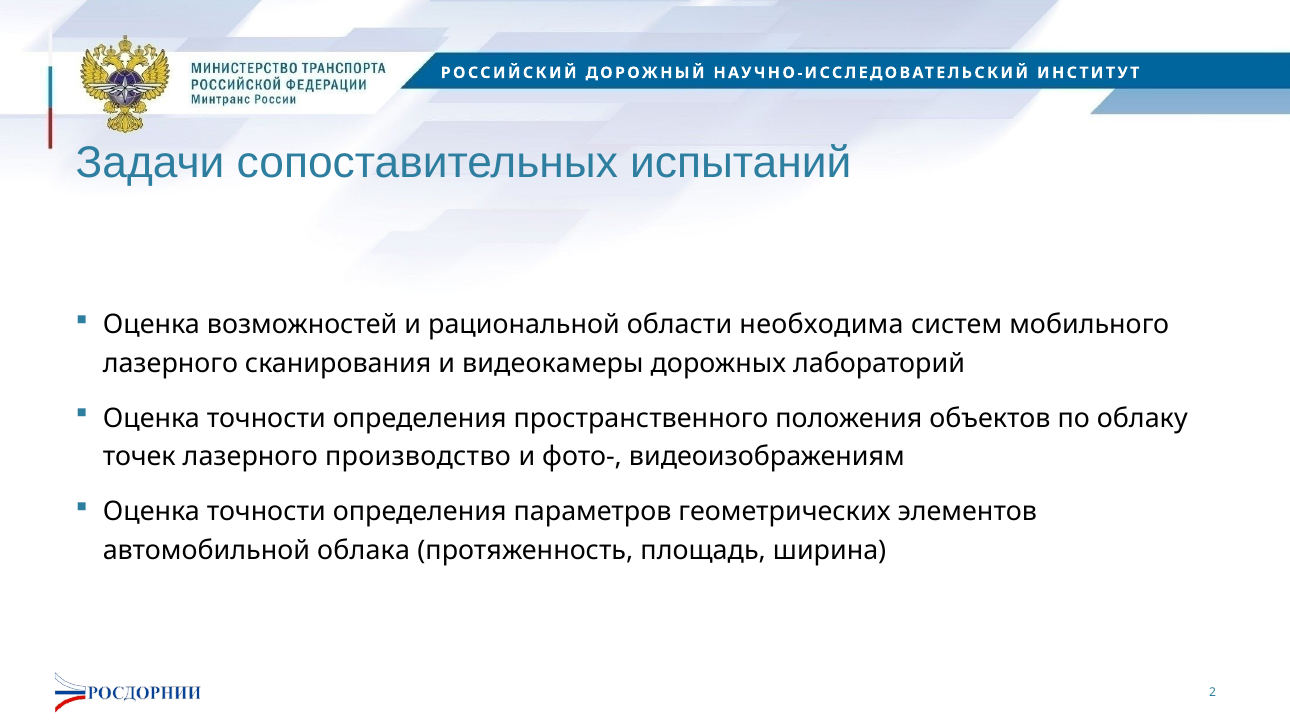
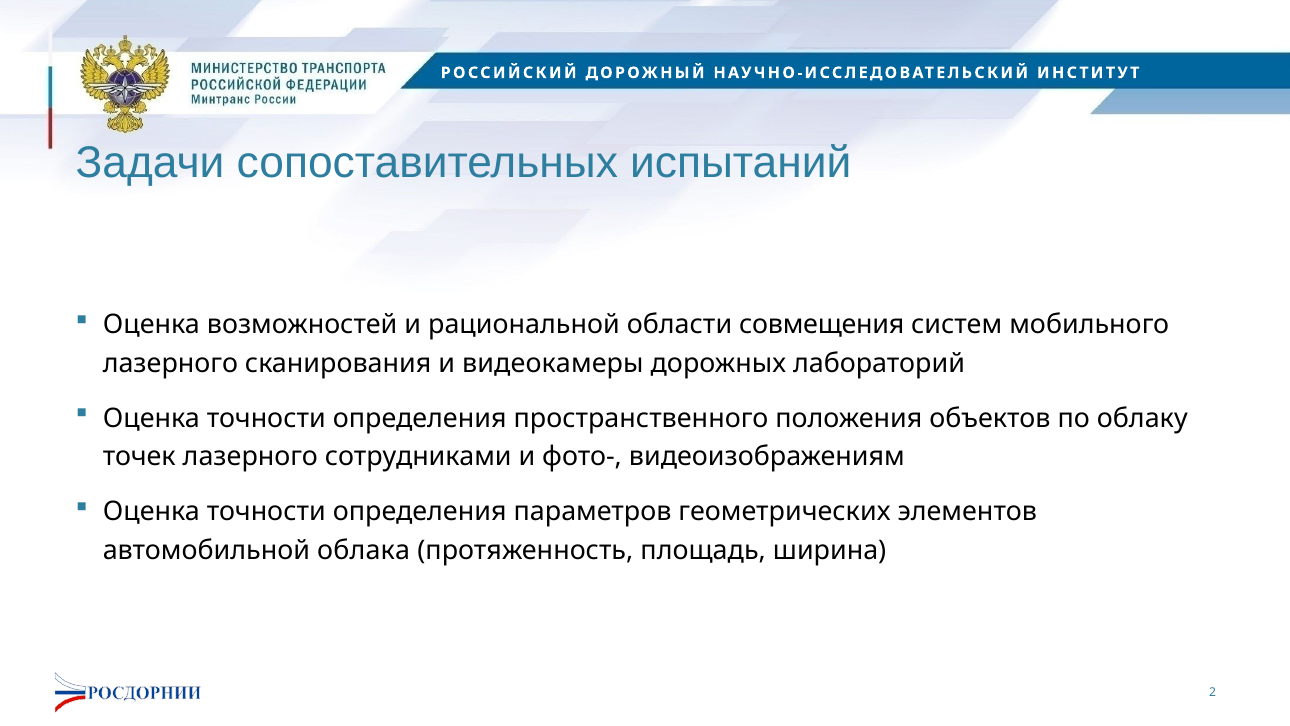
необходима: необходима -> совмещения (822, 324)
производство: производство -> сотрудниками (418, 457)
